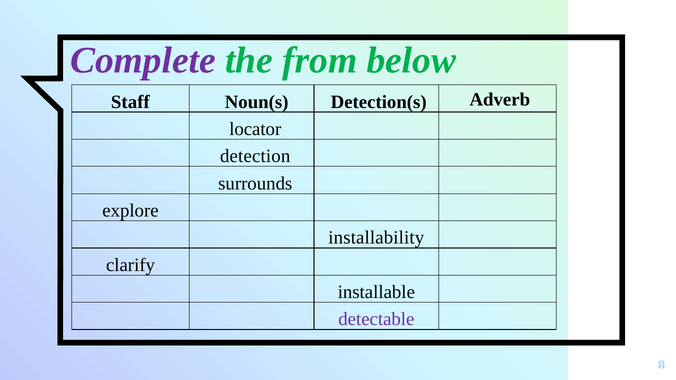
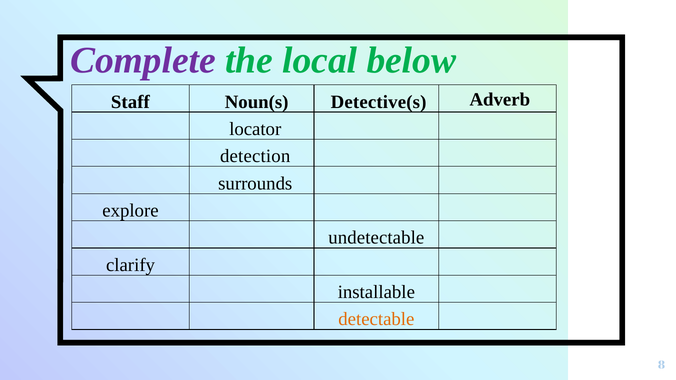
from: from -> local (320, 61)
Detection(s: Detection(s -> Detective(s (379, 102)
installability: installability -> undetectable (376, 238)
detectable colour: purple -> orange (376, 319)
